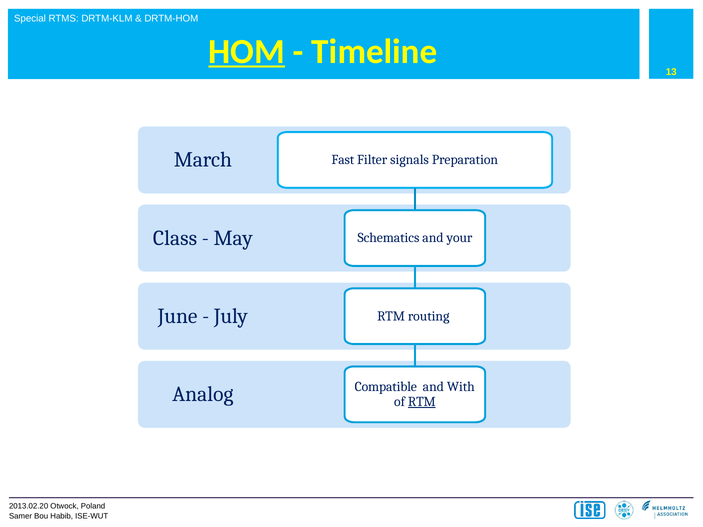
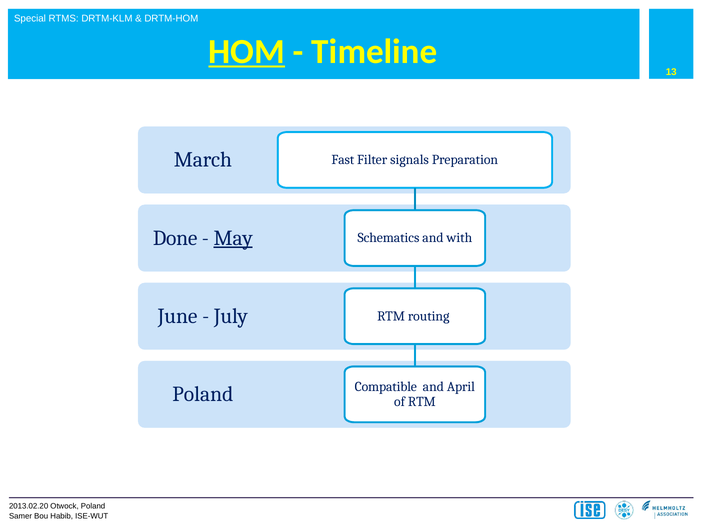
Class: Class -> Done (175, 238)
May underline: none -> present (233, 238)
your: your -> with (459, 238)
With: With -> April (461, 387)
Analog: Analog -> Poland (203, 394)
RTM underline: present -> none (422, 402)
